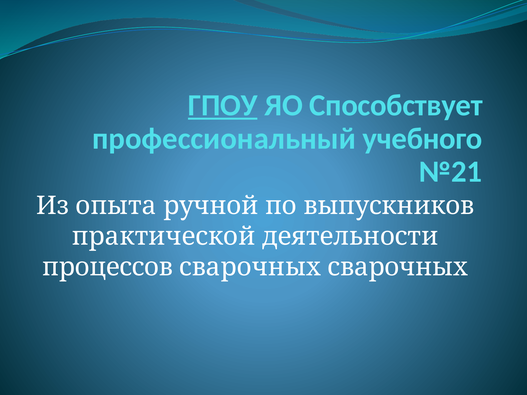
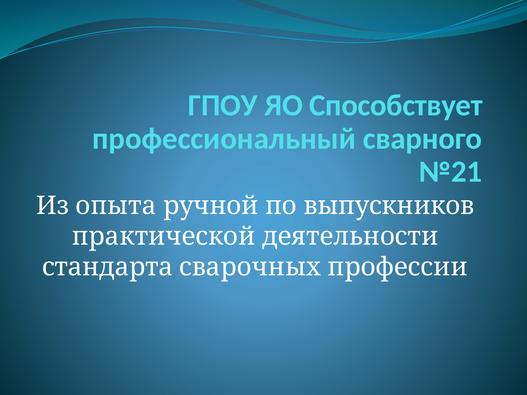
ГПОУ underline: present -> none (223, 105)
учебного: учебного -> сварного (422, 139)
процессов: процессов -> стандарта (108, 267)
сварочных сварочных: сварочных -> профессии (398, 267)
